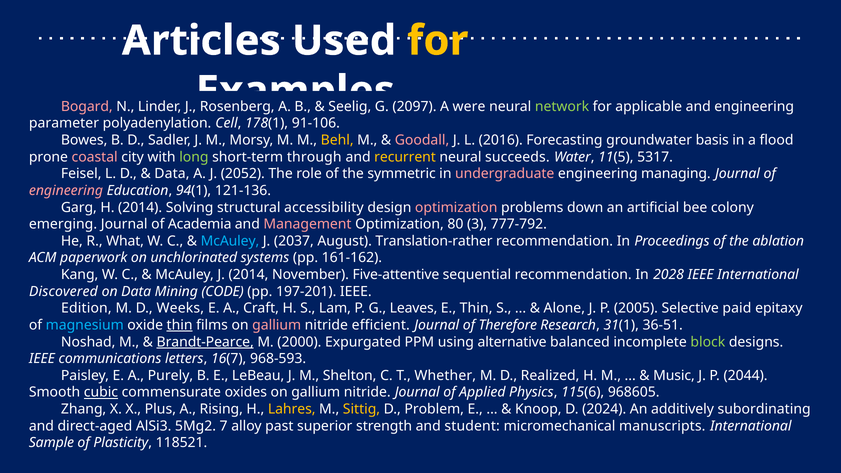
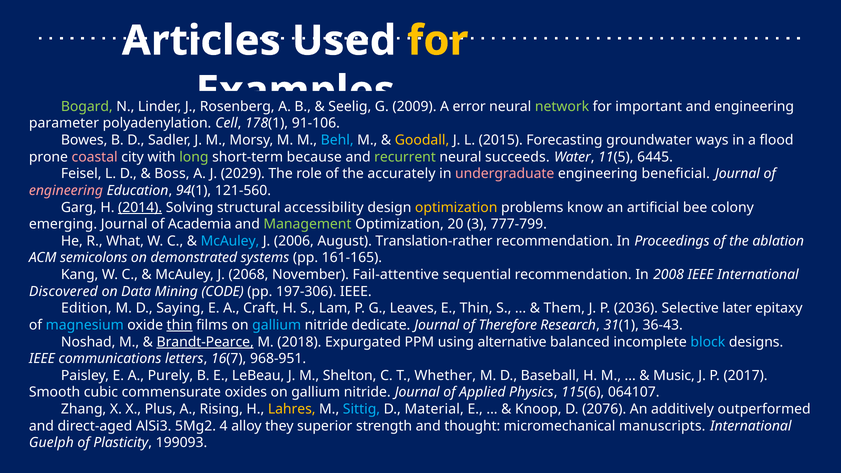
Bogard colour: pink -> light green (87, 107)
2097: 2097 -> 2009 (414, 107)
were: were -> error (469, 107)
applicable: applicable -> important (649, 107)
Behl colour: yellow -> light blue (337, 140)
Goodall colour: pink -> yellow (422, 140)
2016: 2016 -> 2015 (501, 140)
basis: basis -> ways (712, 140)
through: through -> because (314, 157)
recurrent colour: yellow -> light green (405, 157)
5317: 5317 -> 6445 (655, 157)
Data: Data -> Boss (172, 174)
2052: 2052 -> 2029 (243, 174)
symmetric: symmetric -> accurately (401, 174)
managing: managing -> beneficial (676, 174)
121-136: 121-136 -> 121-560 (243, 191)
2014 underline: none -> present (140, 207)
optimization colour: pink -> yellow (456, 207)
down: down -> know (585, 207)
Management colour: pink -> light green (308, 224)
80: 80 -> 20 (455, 224)
777-792: 777-792 -> 777-799 (519, 224)
2037: 2037 -> 2006 (294, 241)
paperwork: paperwork -> semicolons (94, 258)
unchlorinated: unchlorinated -> demonstrated (194, 258)
161-162: 161-162 -> 161-165 (352, 258)
J 2014: 2014 -> 2068 (248, 275)
Five-attentive: Five-attentive -> Fail-attentive (396, 275)
2028: 2028 -> 2008 (669, 275)
197-201: 197-201 -> 197-306 (306, 292)
Weeks: Weeks -> Saying (180, 308)
Alone: Alone -> Them (564, 308)
2005: 2005 -> 2036 (636, 308)
paid: paid -> later (737, 308)
gallium colour: pink -> light blue (277, 325)
efficient: efficient -> dedicate (381, 325)
36-51: 36-51 -> 36-43 (663, 325)
2000: 2000 -> 2018 (299, 342)
block colour: light green -> light blue (708, 342)
968-593: 968-593 -> 968-951 (278, 359)
Realized: Realized -> Baseball (550, 376)
2044: 2044 -> 2017 (746, 376)
cubic underline: present -> none (101, 392)
968605: 968605 -> 064107 (634, 392)
Sittig colour: yellow -> light blue (361, 409)
Problem: Problem -> Material (434, 409)
2024: 2024 -> 2076 (604, 409)
subordinating: subordinating -> outperformed (764, 409)
7: 7 -> 4 (224, 426)
past: past -> they (279, 426)
student: student -> thought (472, 426)
Sample: Sample -> Guelph (51, 443)
118521: 118521 -> 199093 (182, 443)
